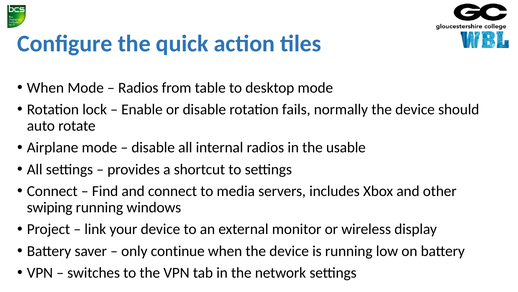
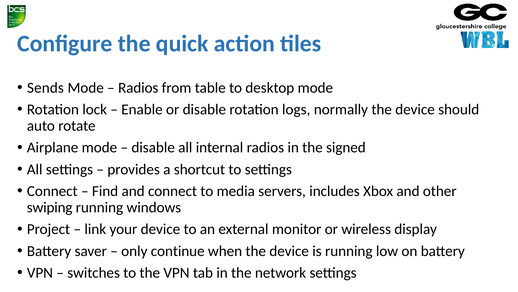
When: When -> Sends (45, 88)
fails: fails -> logs (296, 109)
usable: usable -> signed (346, 147)
